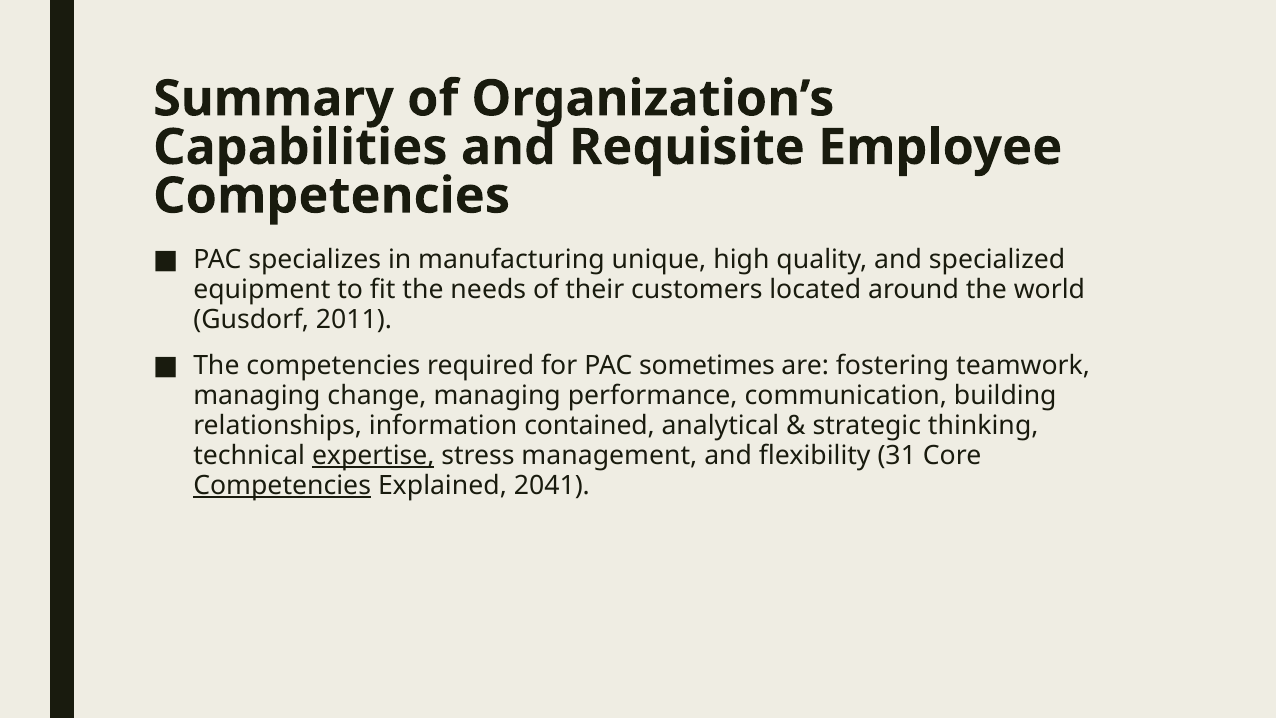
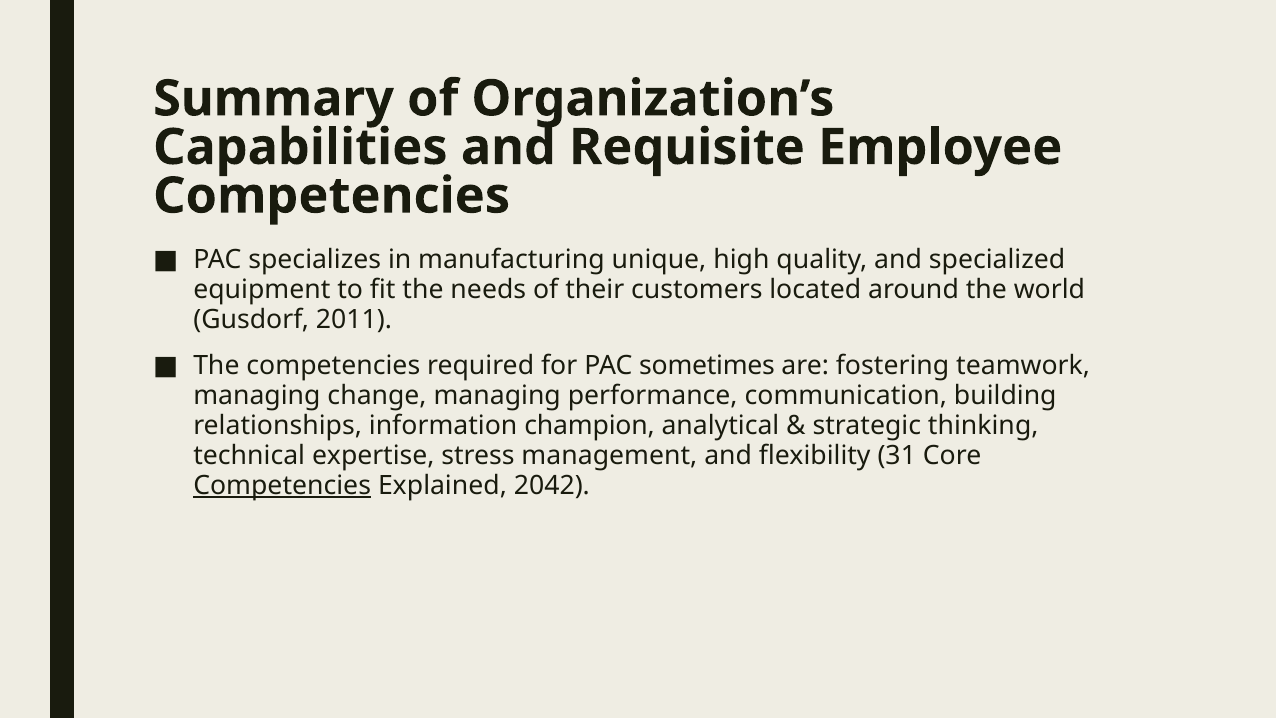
contained: contained -> champion (590, 425)
expertise underline: present -> none (373, 455)
2041: 2041 -> 2042 (552, 485)
